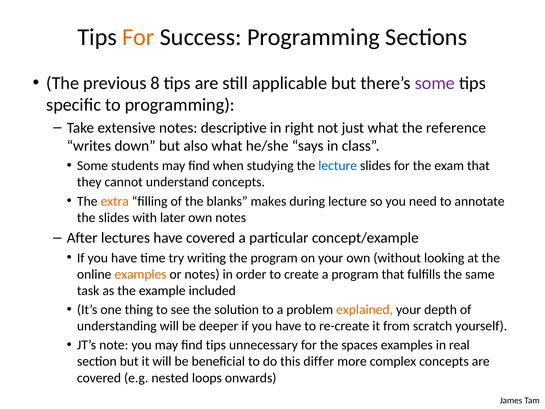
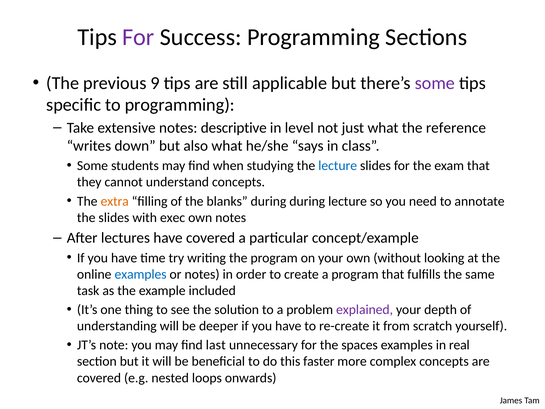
For colour: orange -> purple (138, 37)
8: 8 -> 9 (155, 83)
right: right -> level (299, 128)
blanks makes: makes -> during (269, 201)
later: later -> exec (173, 217)
examples colour: orange -> blue (141, 274)
explained colour: orange -> purple (365, 310)
find tips: tips -> last (216, 345)
differ: differ -> faster (319, 361)
